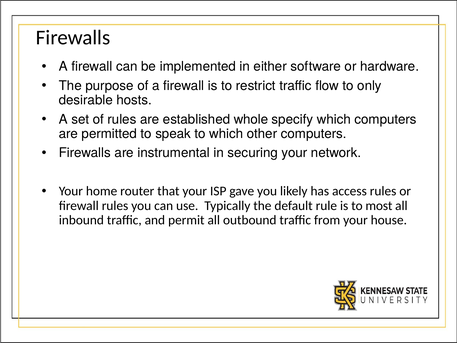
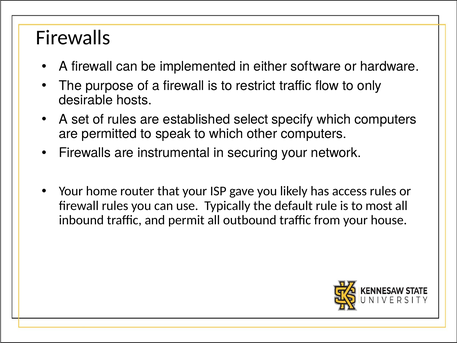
whole: whole -> select (251, 119)
